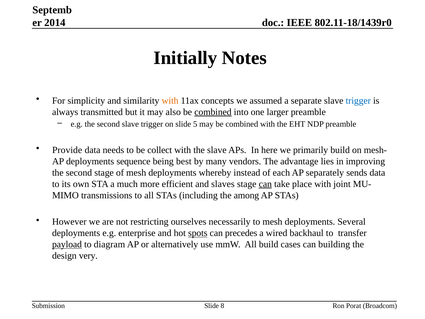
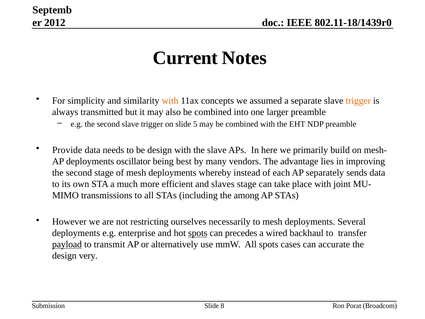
2014: 2014 -> 2012 (55, 23)
Initially: Initially -> Current (185, 58)
trigger colour: blue -> orange (358, 101)
combined underline: present -> none (213, 112)
be collect: collect -> design (160, 150)
sequence: sequence -> oscillator (134, 161)
can underline: present -> none (265, 184)
diagram: diagram -> transmit (109, 244)
All build: build -> spots (269, 244)
building: building -> accurate (334, 244)
